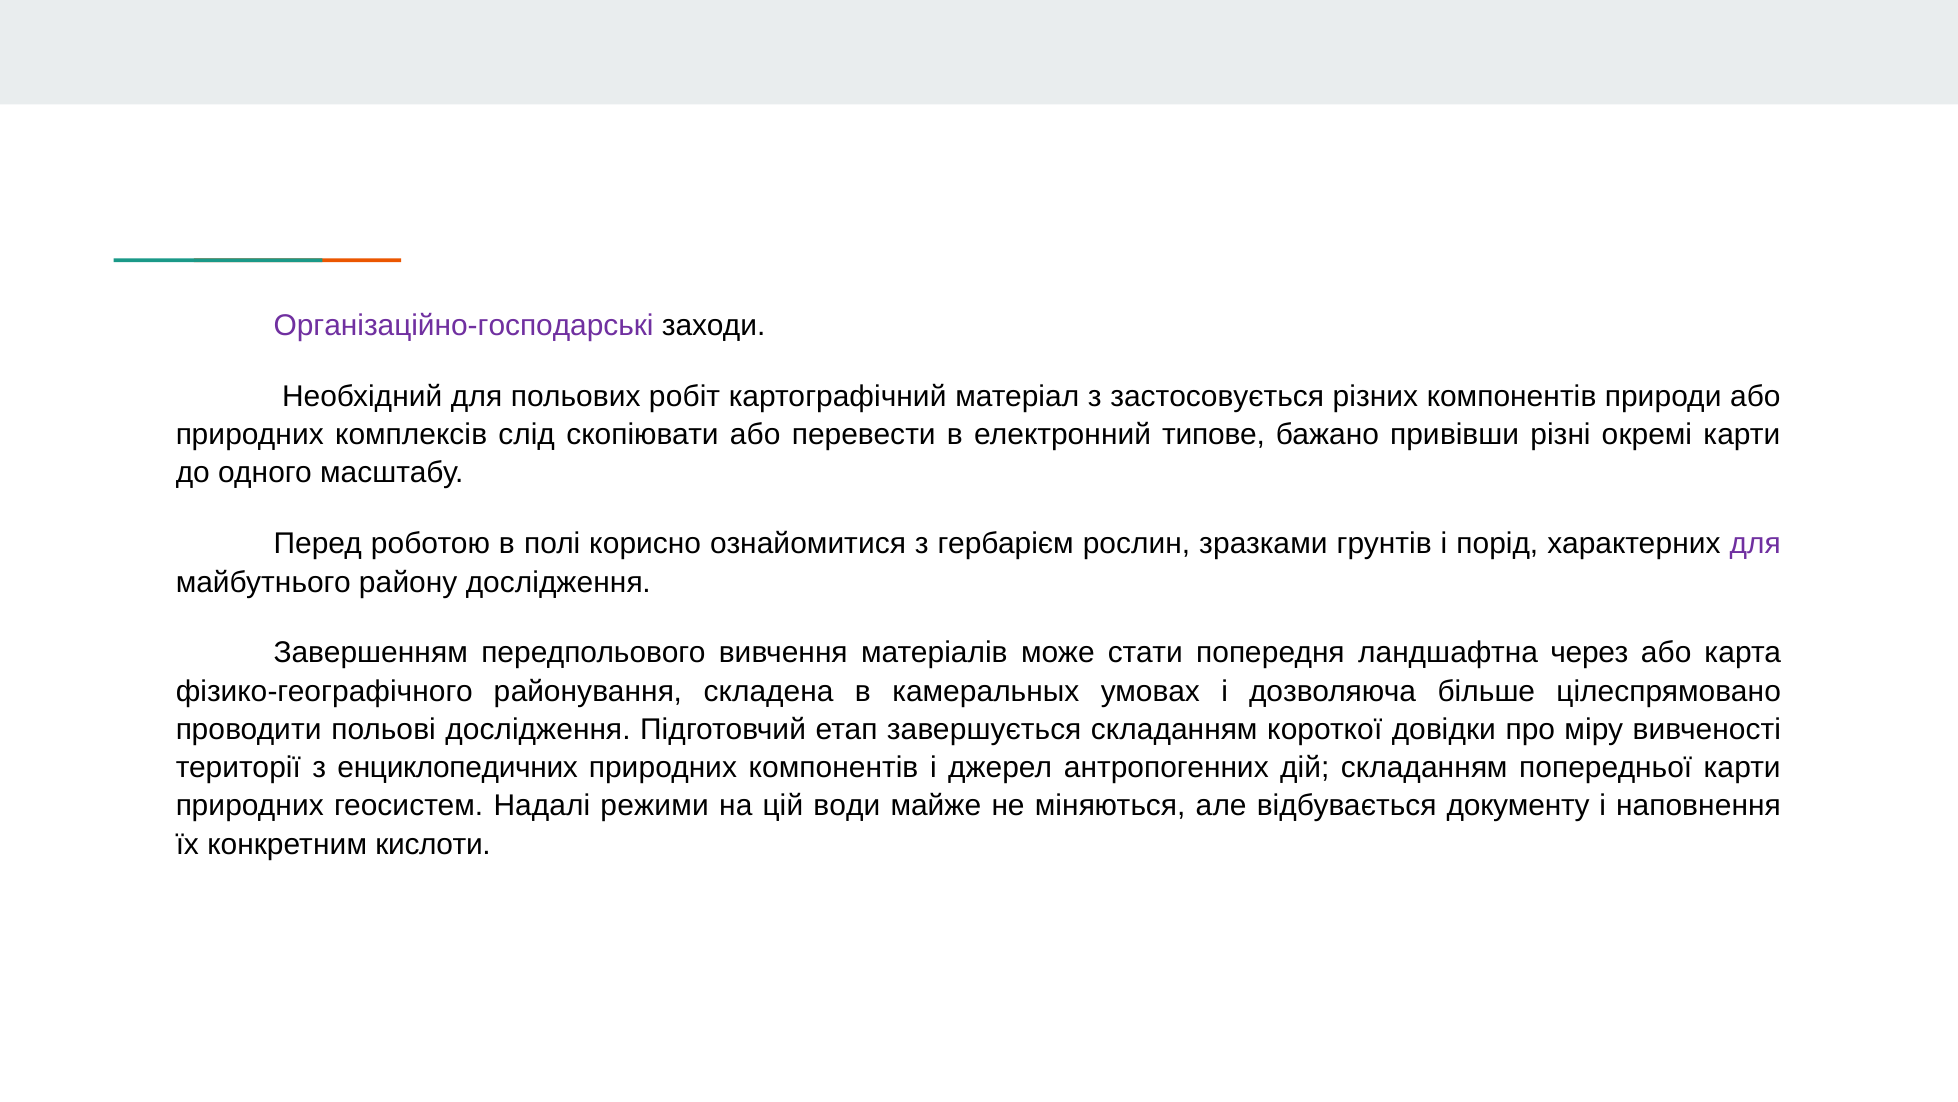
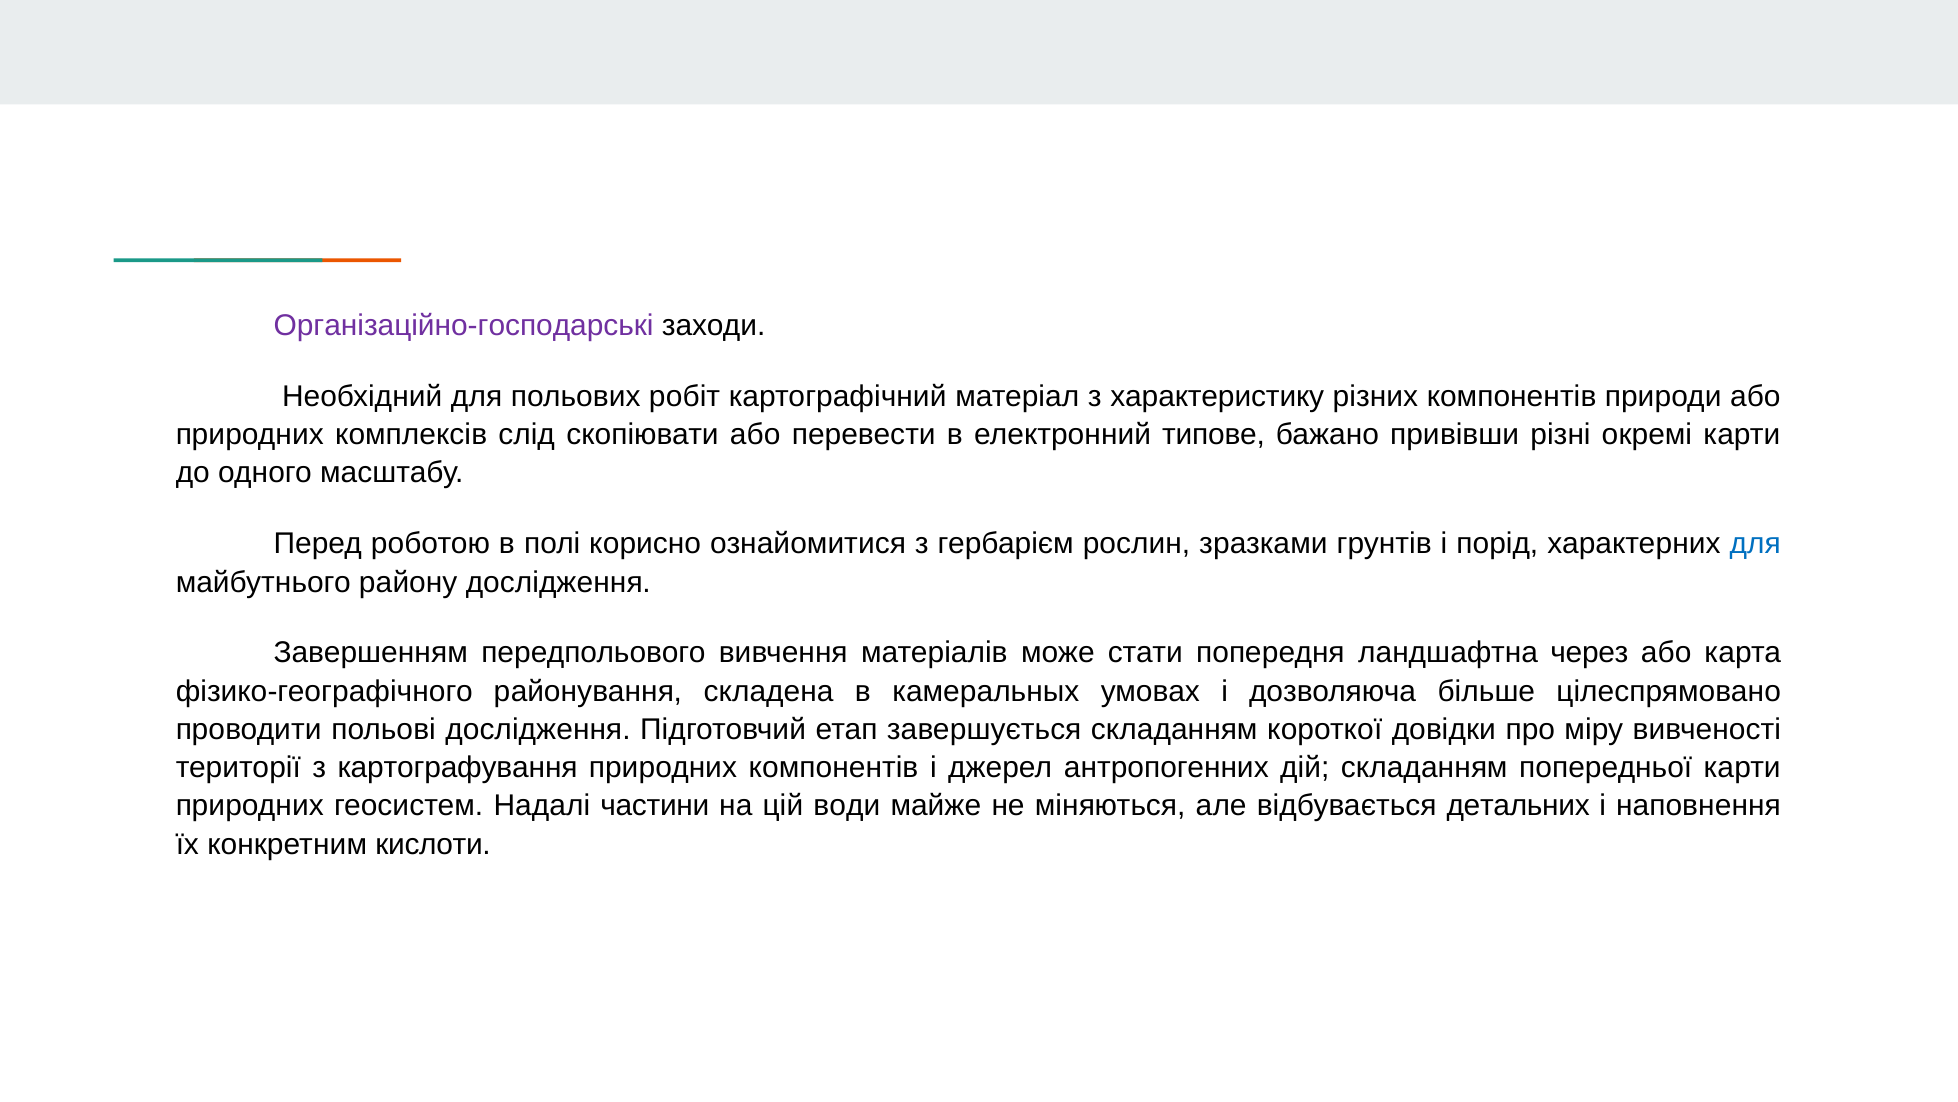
застосовується: застосовується -> характеристику (1217, 396)
для colour: purple -> blue (1755, 544)
енциклопедичних: енциклопедичних -> картографування (458, 767)
режими: режими -> частини (655, 806)
документу: документу -> детальних (1518, 806)
